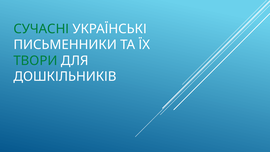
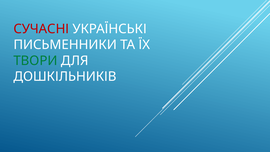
СУЧАСНІ colour: green -> red (41, 29)
